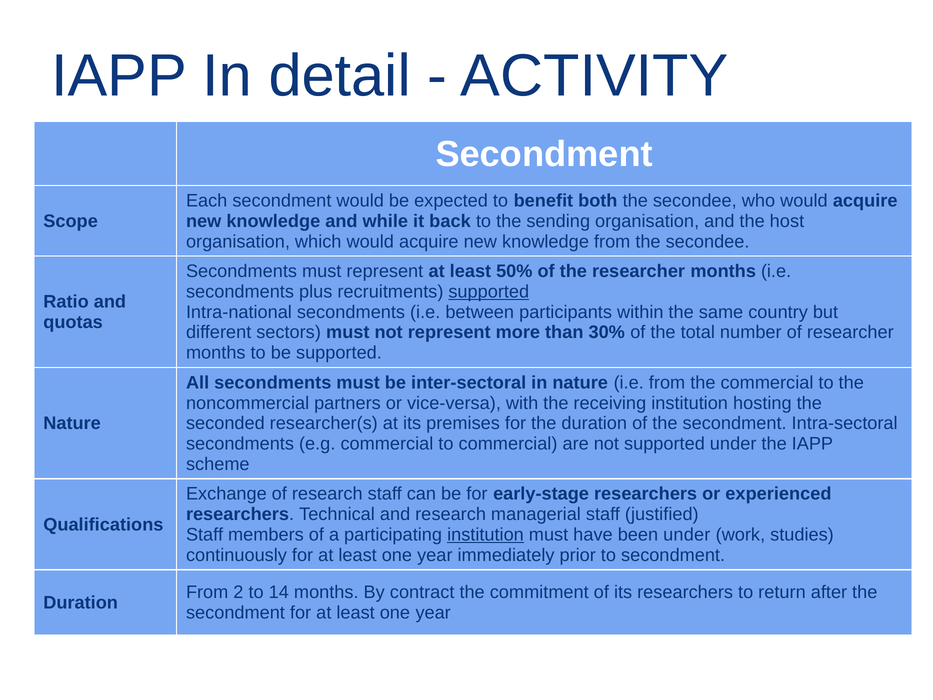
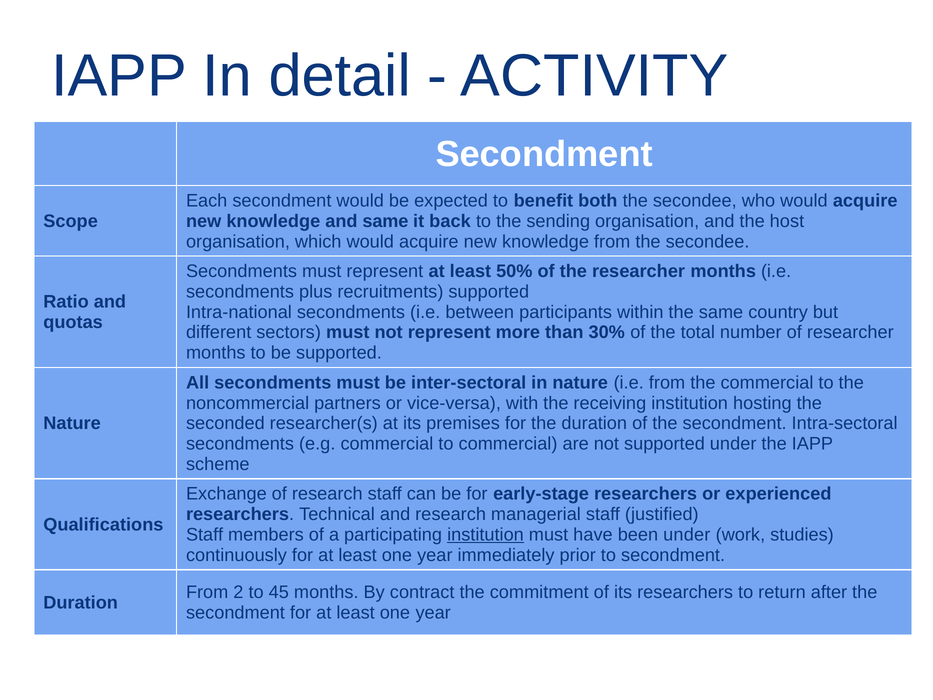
and while: while -> same (385, 221)
supported underline: present -> none (489, 292)
14: 14 -> 45 (279, 592)
